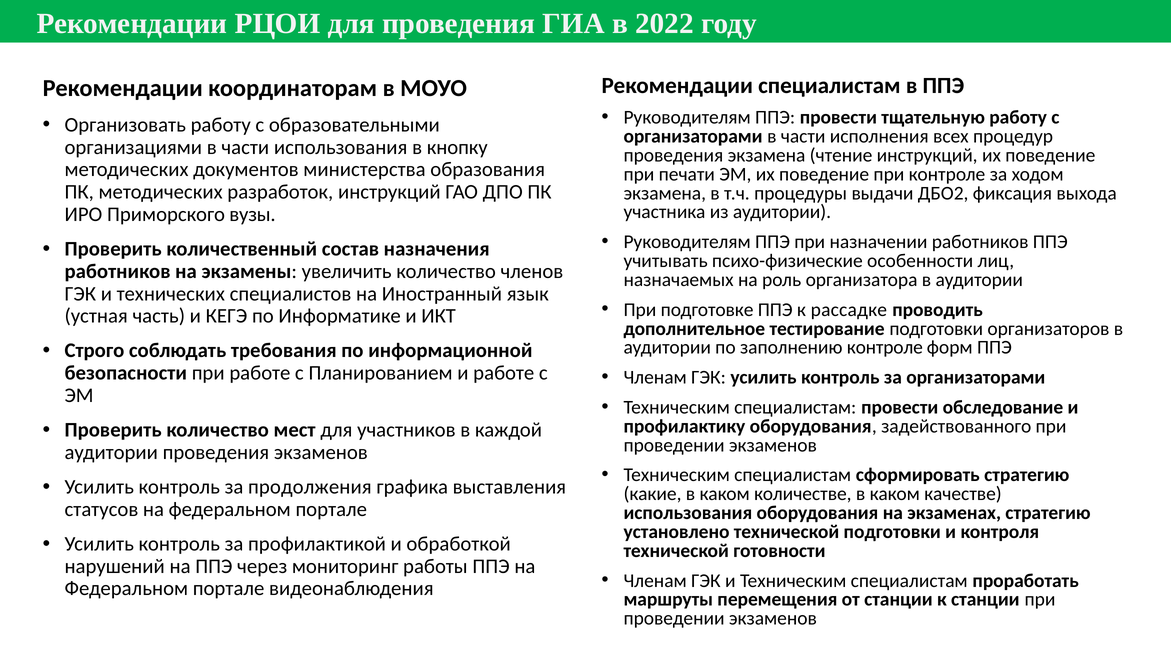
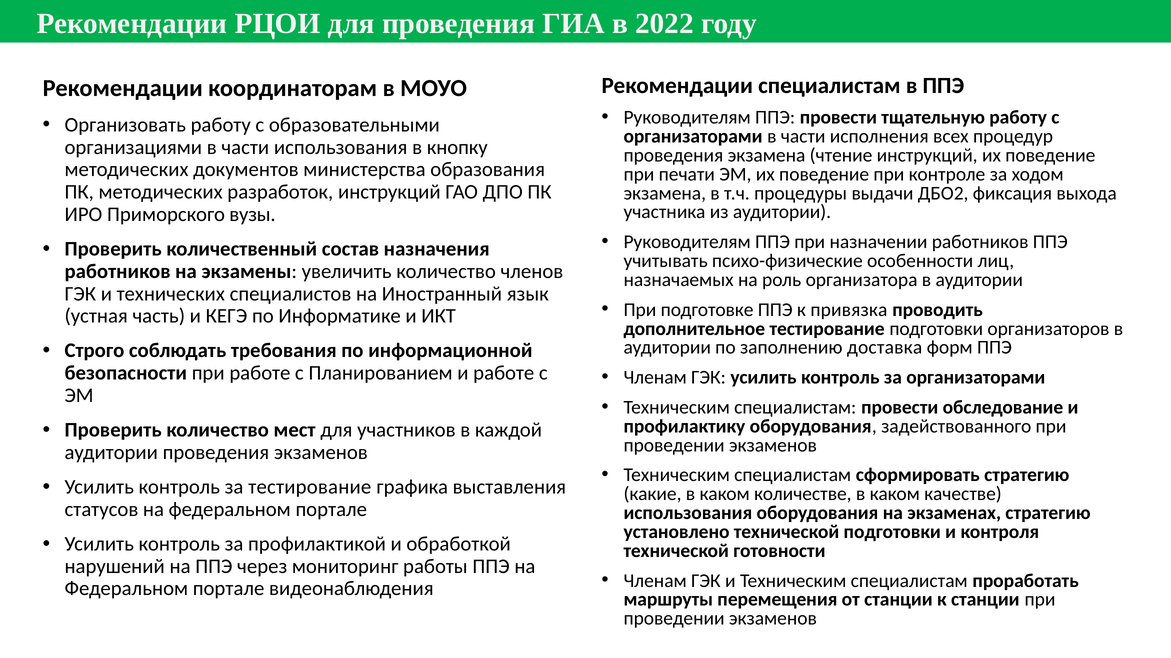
рассадке: рассадке -> привязка (849, 310)
заполнению контроле: контроле -> доставка (885, 348)
за продолжения: продолжения -> тестирование (310, 487)
